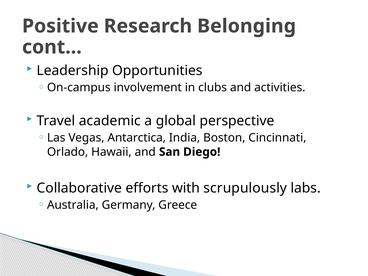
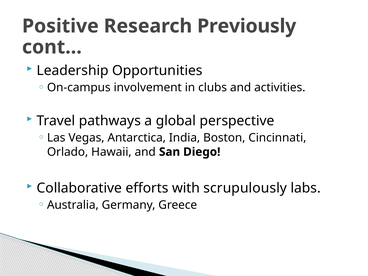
Belonging: Belonging -> Previously (247, 26)
academic: academic -> pathways (110, 121)
